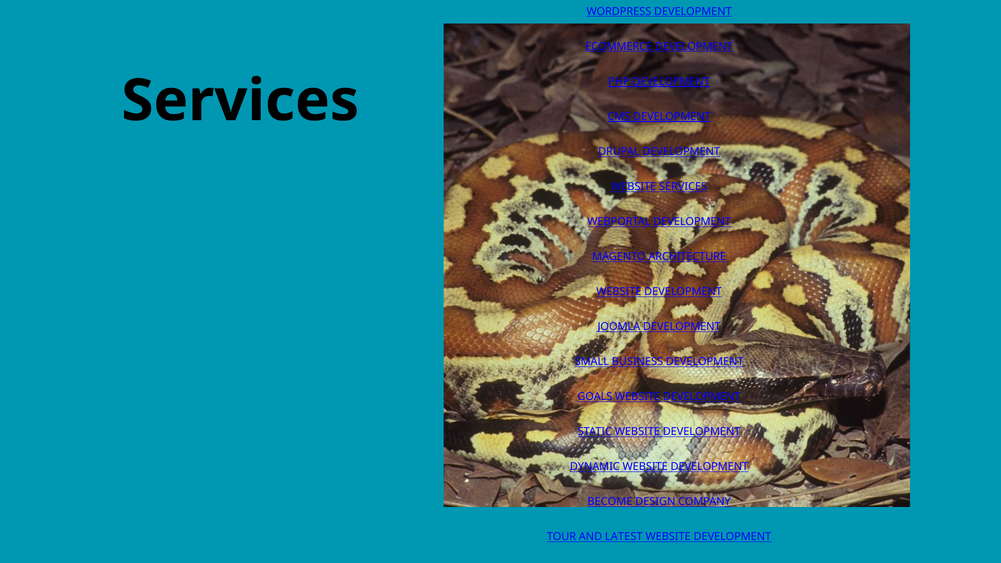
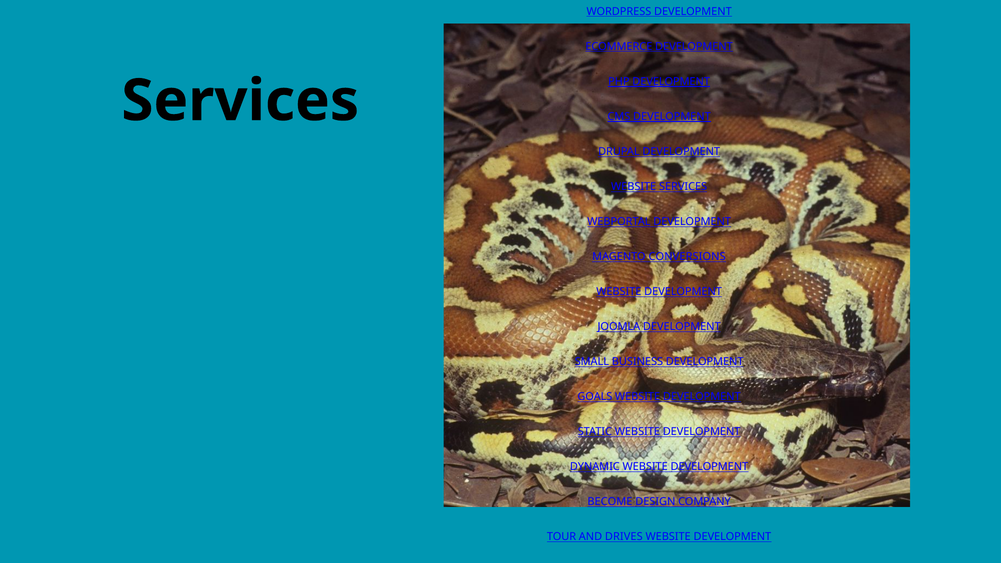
ARCHITECTURE: ARCHITECTURE -> CONVERSIONS (687, 257)
LATEST: LATEST -> DRIVES (624, 537)
